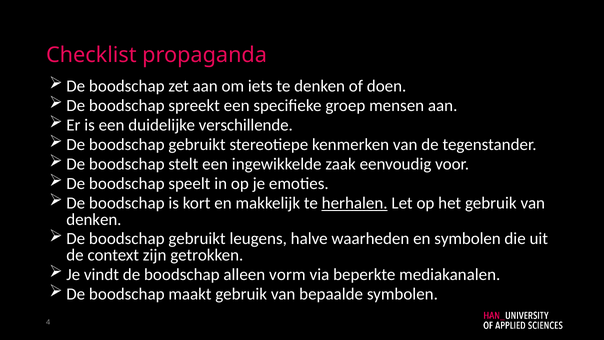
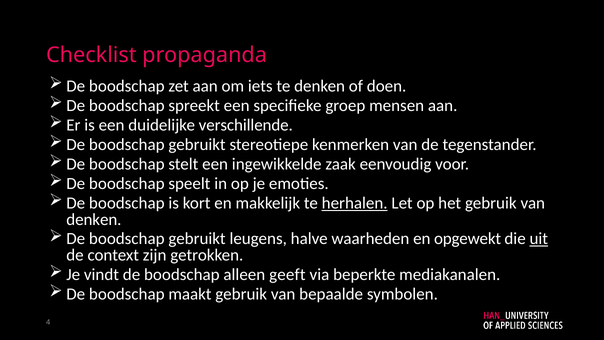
en symbolen: symbolen -> opgewekt (468, 239)
uit underline: none -> present (539, 239)
vorm: vorm -> geeft (287, 274)
